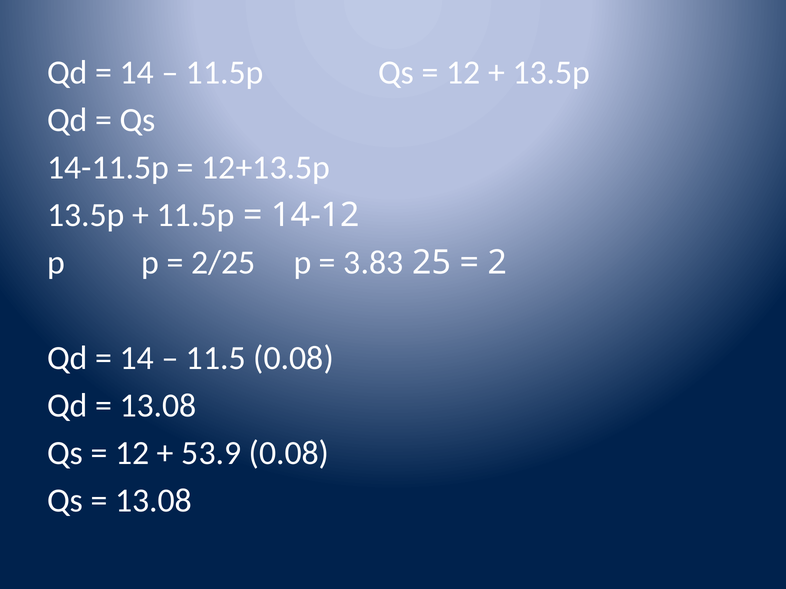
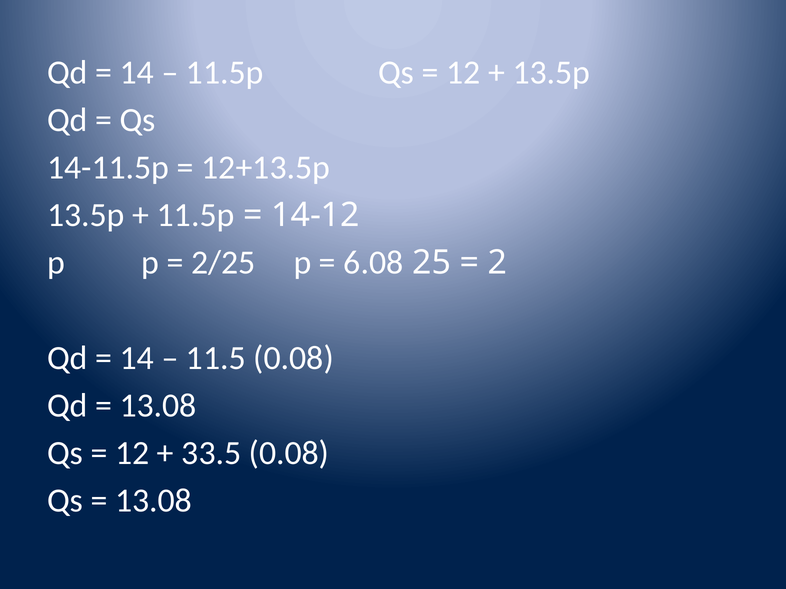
3.83: 3.83 -> 6.08 (373, 263)
53.9: 53.9 -> 33.5 (211, 453)
